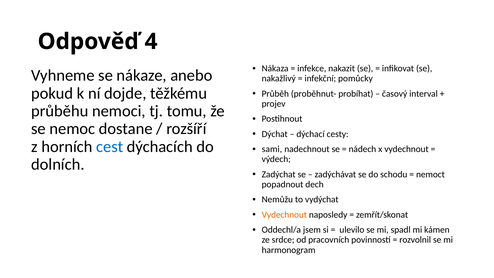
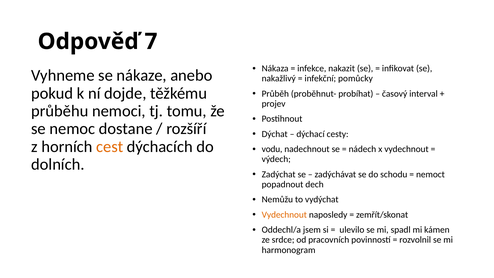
4: 4 -> 7 (151, 41)
cest colour: blue -> orange (110, 147)
sami: sami -> vodu (272, 149)
